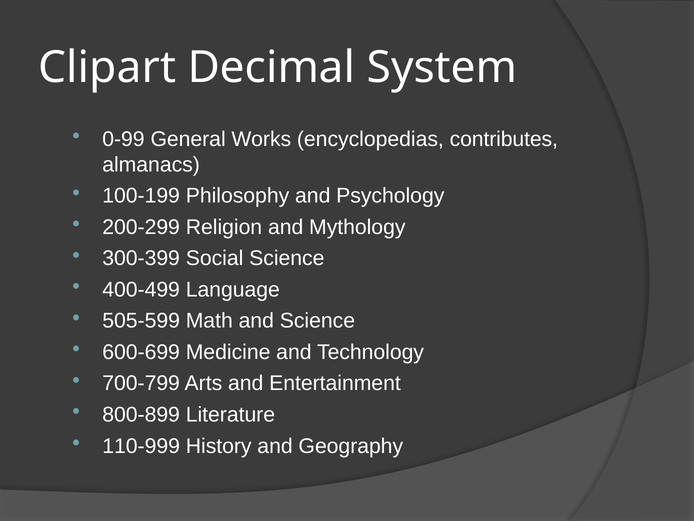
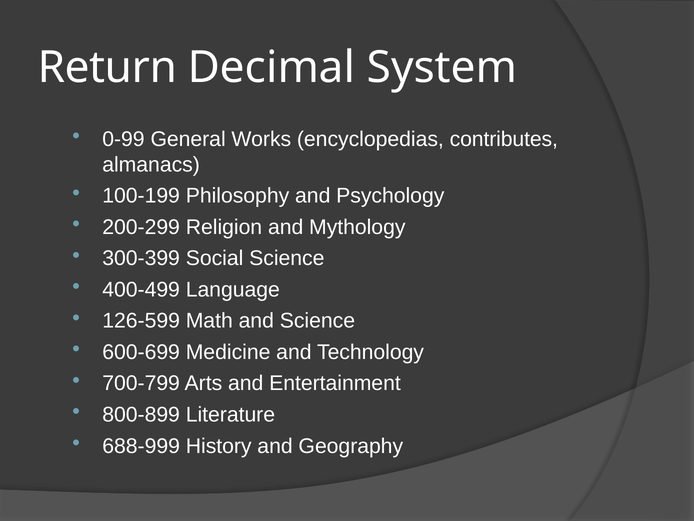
Clipart: Clipart -> Return (107, 67)
505-599: 505-599 -> 126-599 (141, 321)
110-999: 110-999 -> 688-999 (141, 446)
